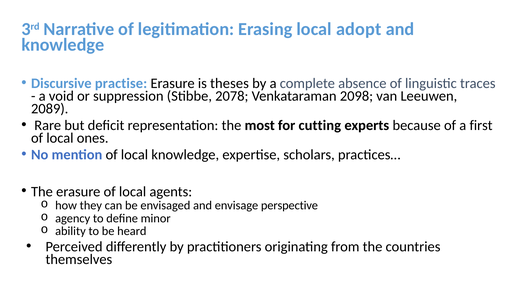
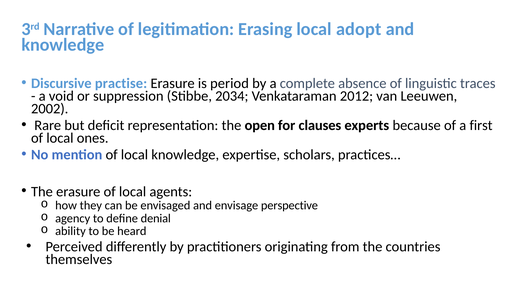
theses: theses -> period (230, 83)
2078: 2078 -> 2034 (232, 96)
2098: 2098 -> 2012 (356, 96)
2089: 2089 -> 2002 (50, 108)
most: most -> open (260, 125)
cutting: cutting -> clauses (320, 125)
minor: minor -> denial (156, 218)
